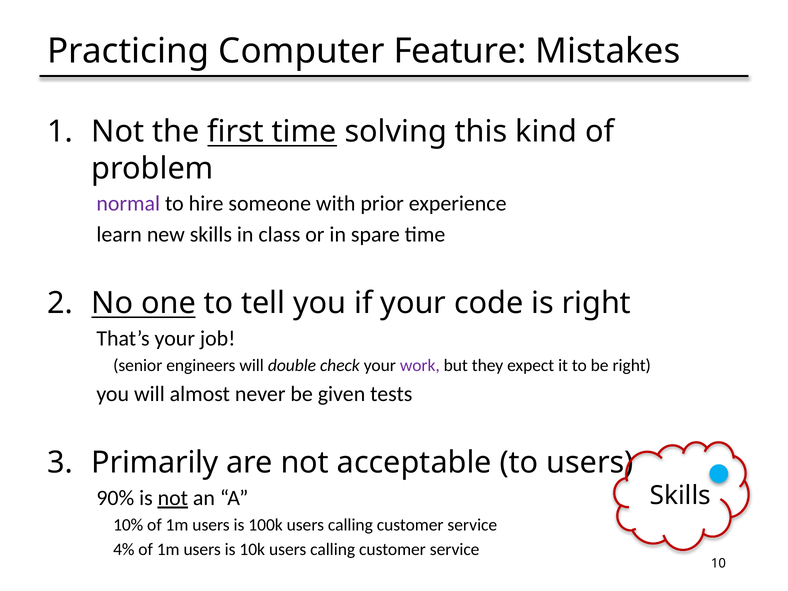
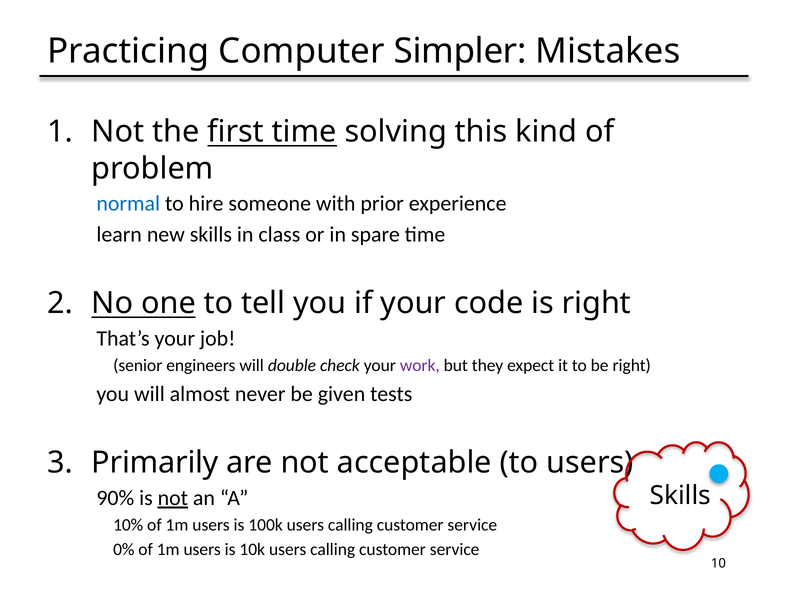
Feature: Feature -> Simpler (460, 51)
normal colour: purple -> blue (128, 204)
4%: 4% -> 0% (124, 549)
